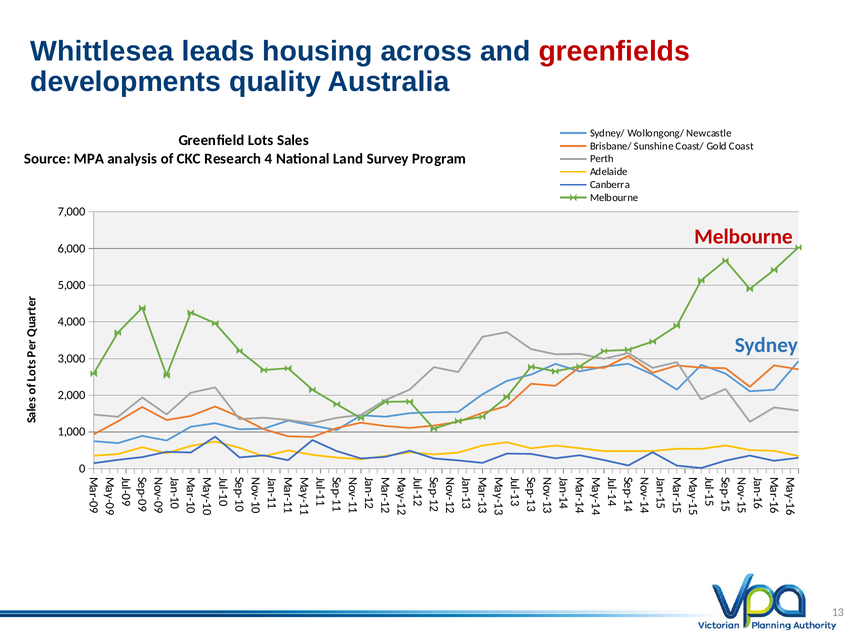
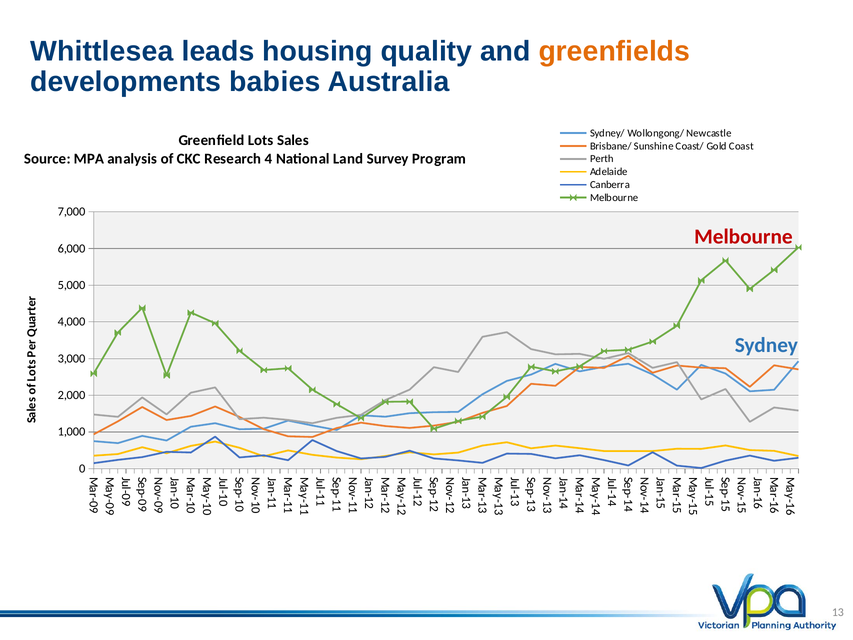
across: across -> quality (426, 51)
greenfields colour: red -> orange (614, 51)
quality: quality -> babies (275, 82)
